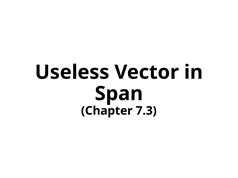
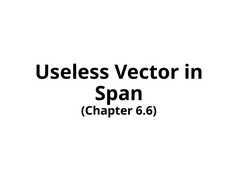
7.3: 7.3 -> 6.6 (146, 111)
